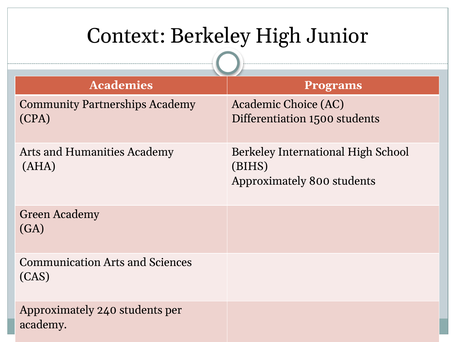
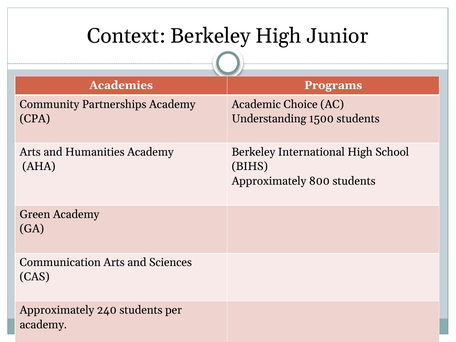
Differentiation: Differentiation -> Understanding (269, 119)
